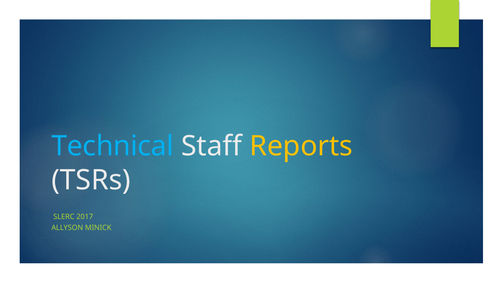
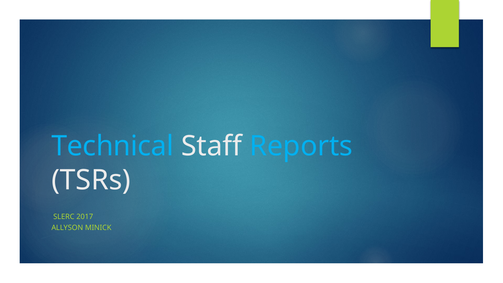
Reports colour: yellow -> light blue (301, 146)
